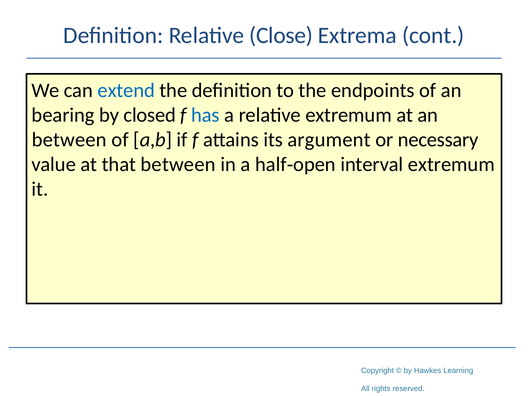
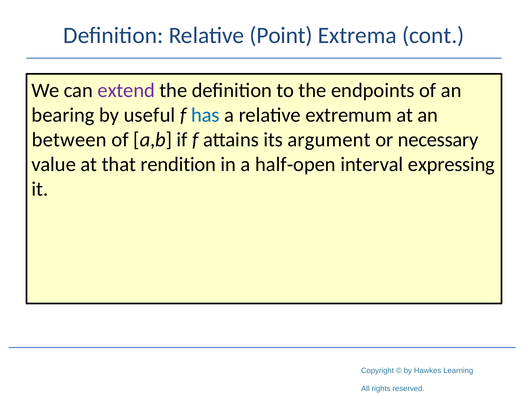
Close: Close -> Point (281, 35)
extend colour: blue -> purple (126, 90)
closed: closed -> useful (150, 115)
that between: between -> rendition (178, 164)
interval extremum: extremum -> expressing (451, 164)
